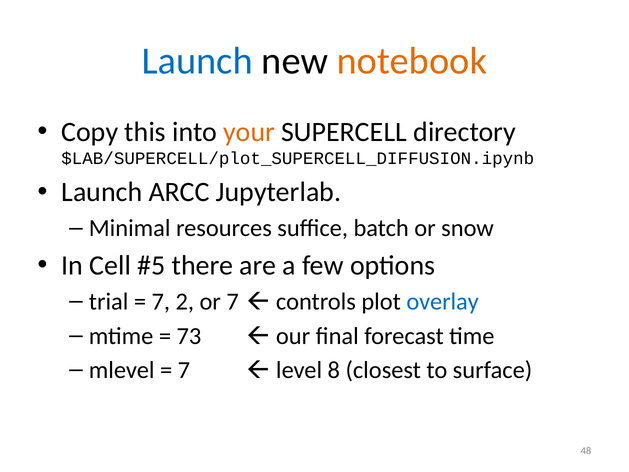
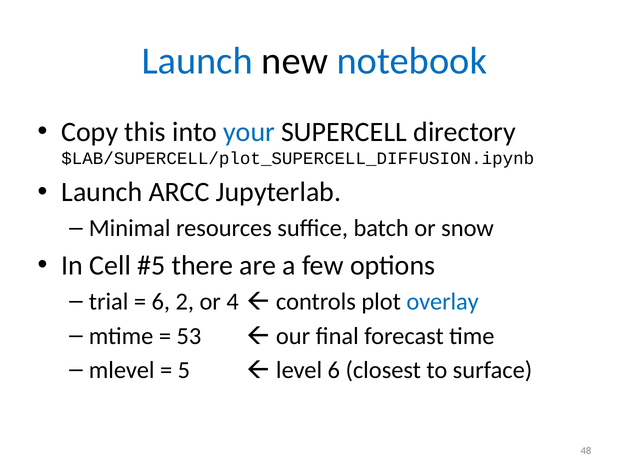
notebook colour: orange -> blue (412, 61)
your colour: orange -> blue (249, 132)
7: 7 -> 6 (161, 302)
or 7: 7 -> 4 (233, 302)
73: 73 -> 53 (189, 336)
7: 7 -> 5 (184, 370)
level 8: 8 -> 6 (334, 370)
